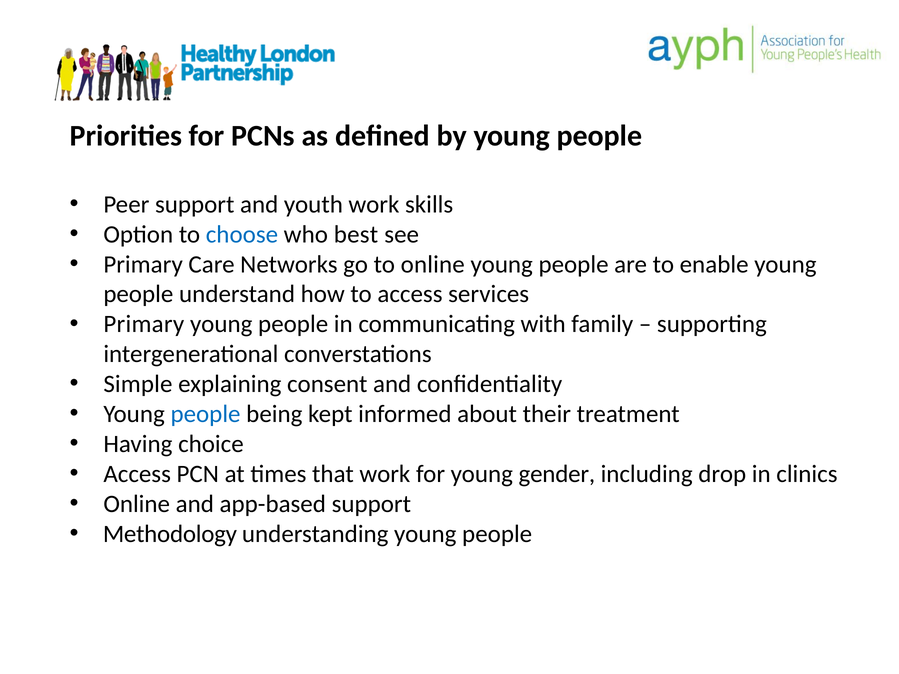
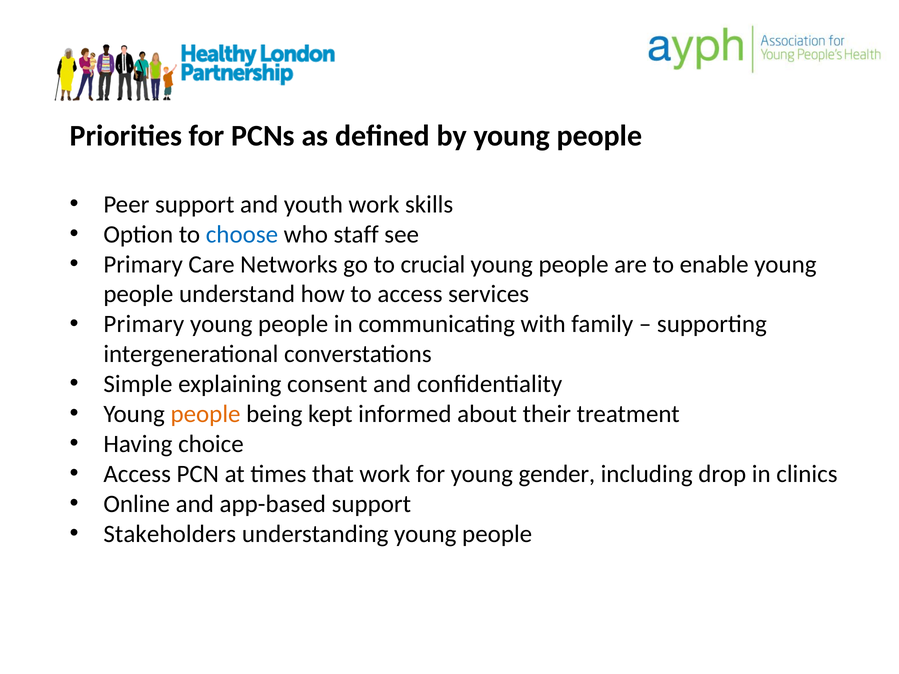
best: best -> staff (356, 234)
to online: online -> crucial (433, 264)
people colour: blue -> orange (206, 414)
Methodology: Methodology -> Stakeholders (170, 534)
